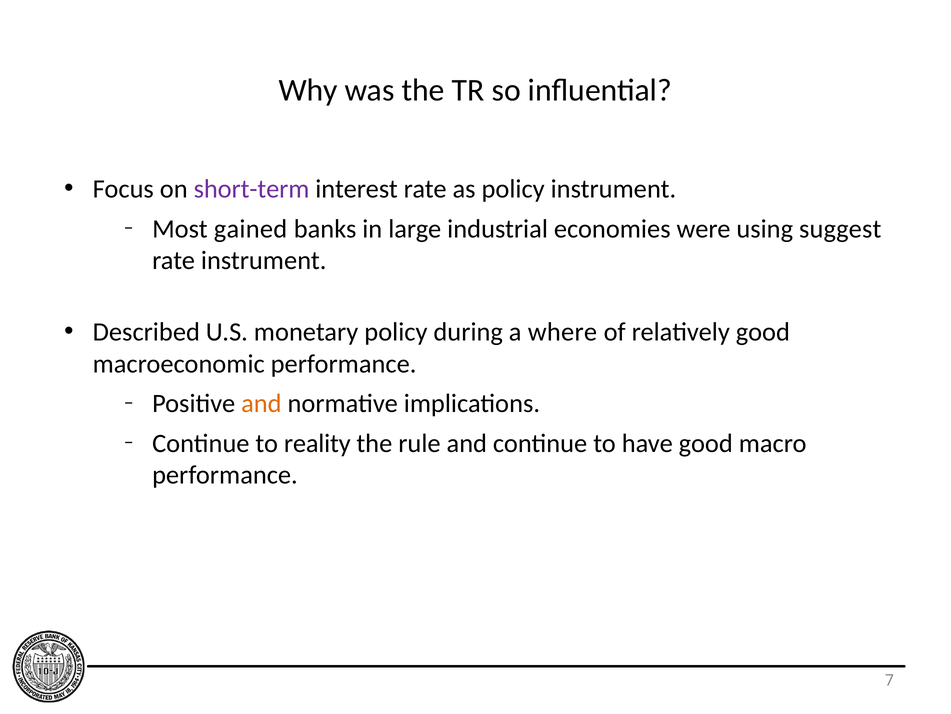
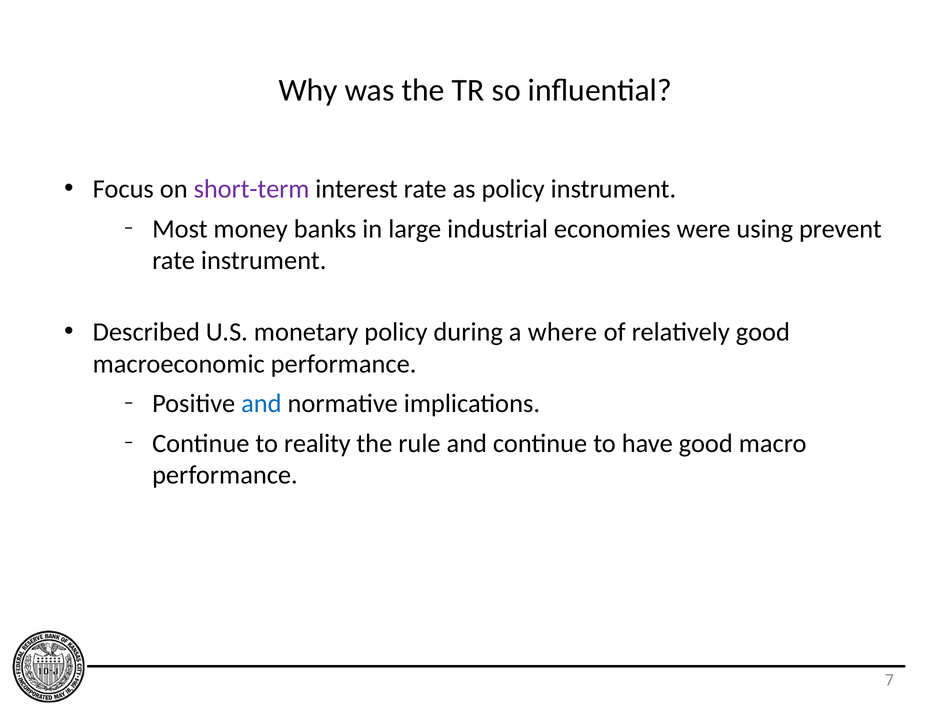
gained: gained -> money (251, 229)
suggest: suggest -> prevent (840, 229)
and colour: orange -> blue (261, 403)
